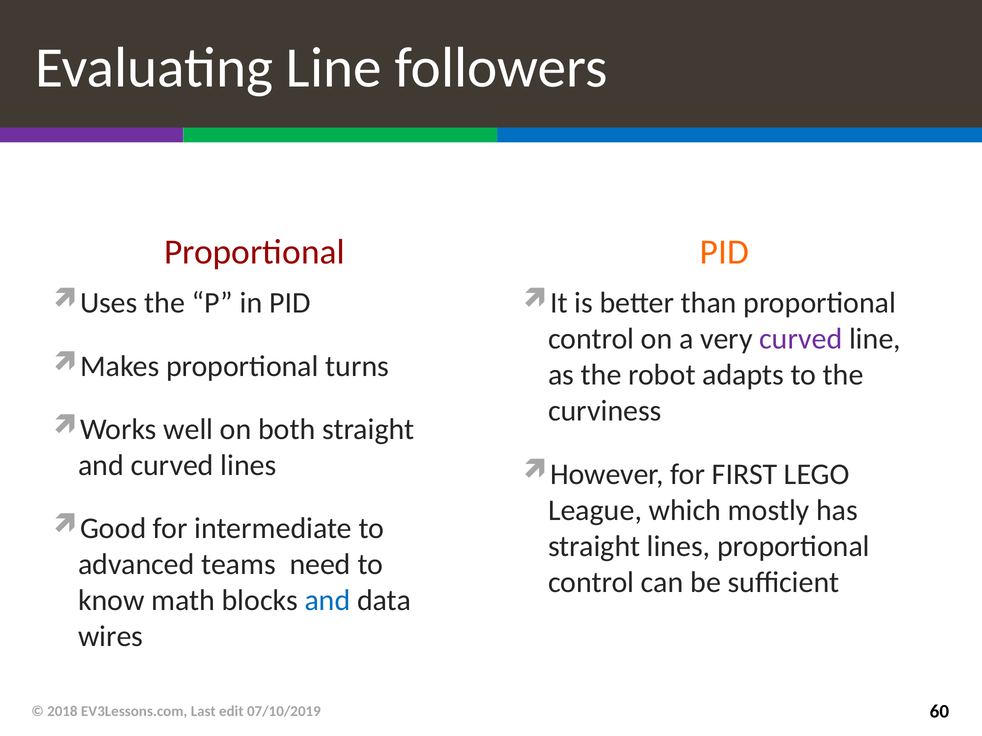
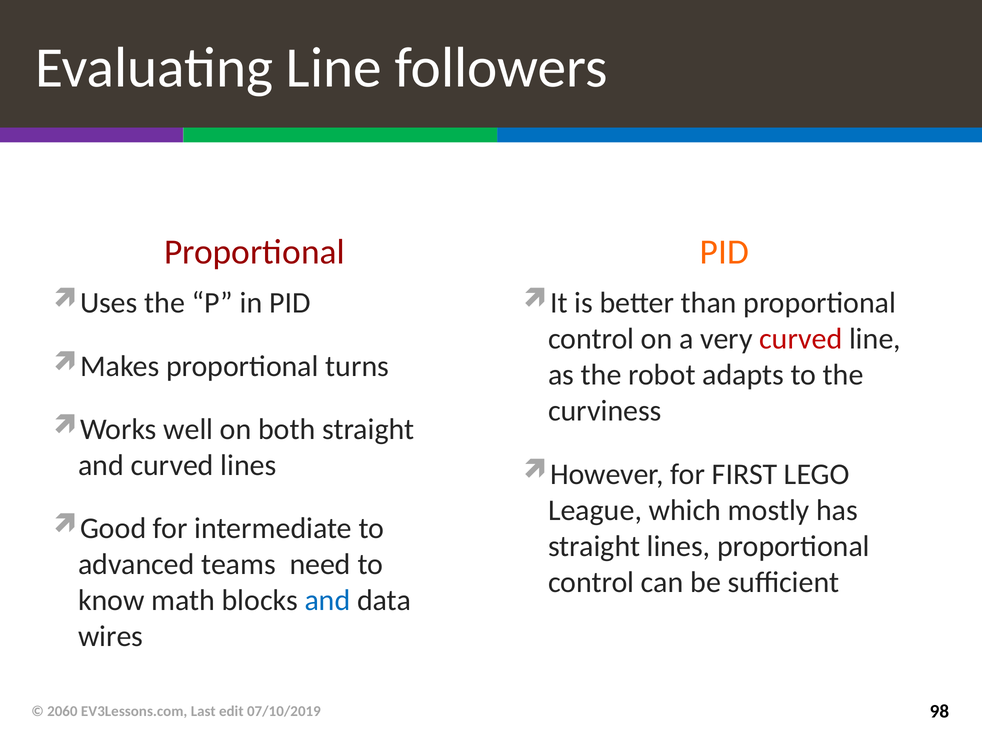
curved colour: purple -> red (801, 339)
2018: 2018 -> 2060 (62, 712)
60: 60 -> 98 (939, 712)
